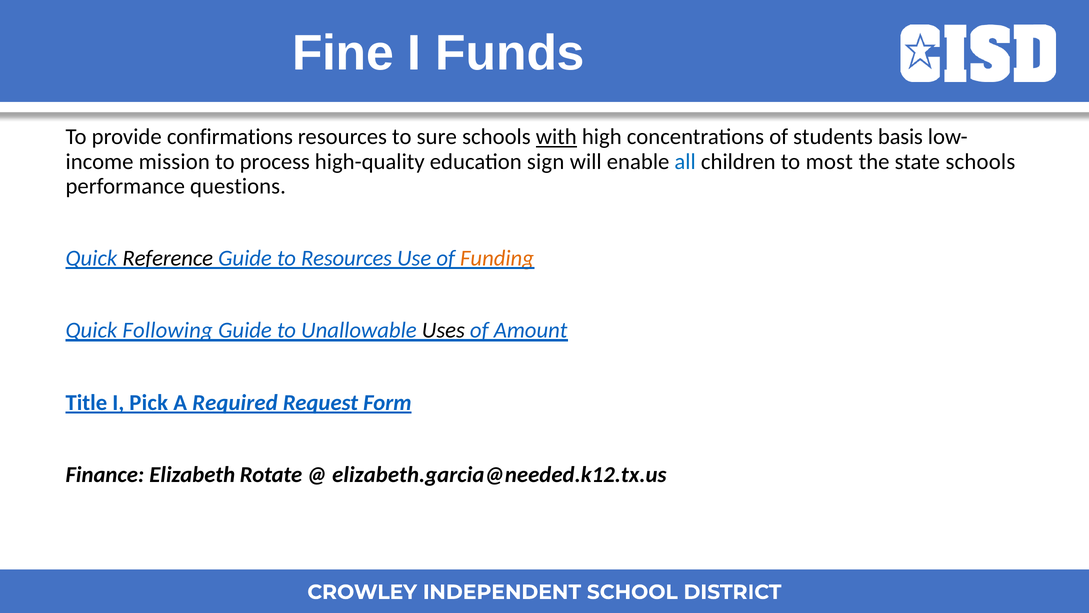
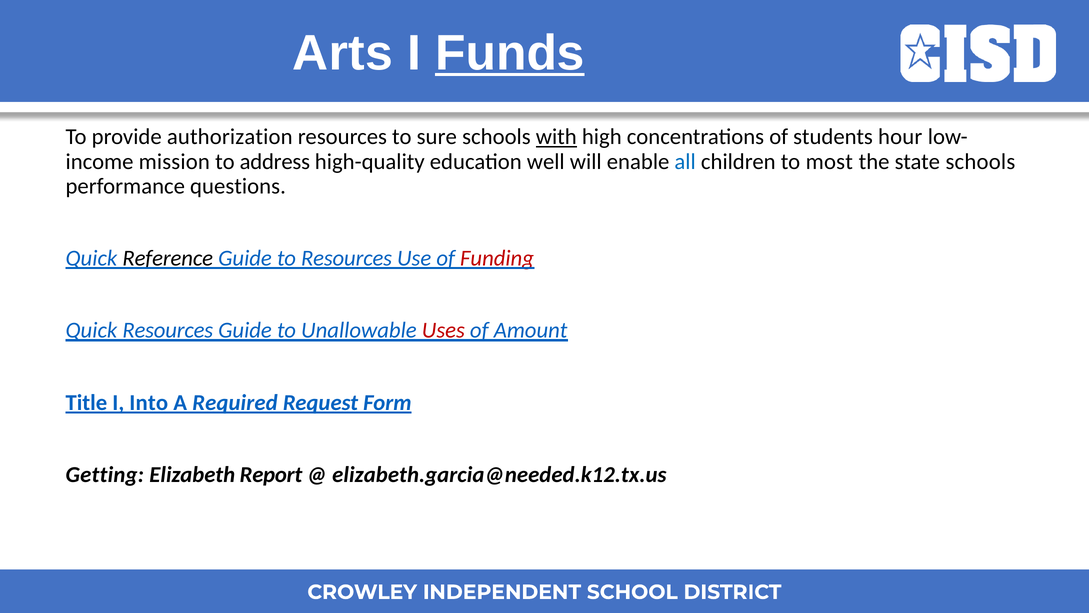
Fine: Fine -> Arts (343, 53)
Funds underline: none -> present (510, 53)
confirmations: confirmations -> authorization (230, 137)
basis: basis -> hour (900, 137)
process: process -> address (275, 161)
sign: sign -> well (546, 161)
Funding colour: orange -> red (497, 258)
Quick Following: Following -> Resources (168, 330)
Uses colour: black -> red (443, 330)
Pick: Pick -> Into (149, 402)
Finance: Finance -> Getting (105, 474)
Rotate: Rotate -> Report (271, 474)
